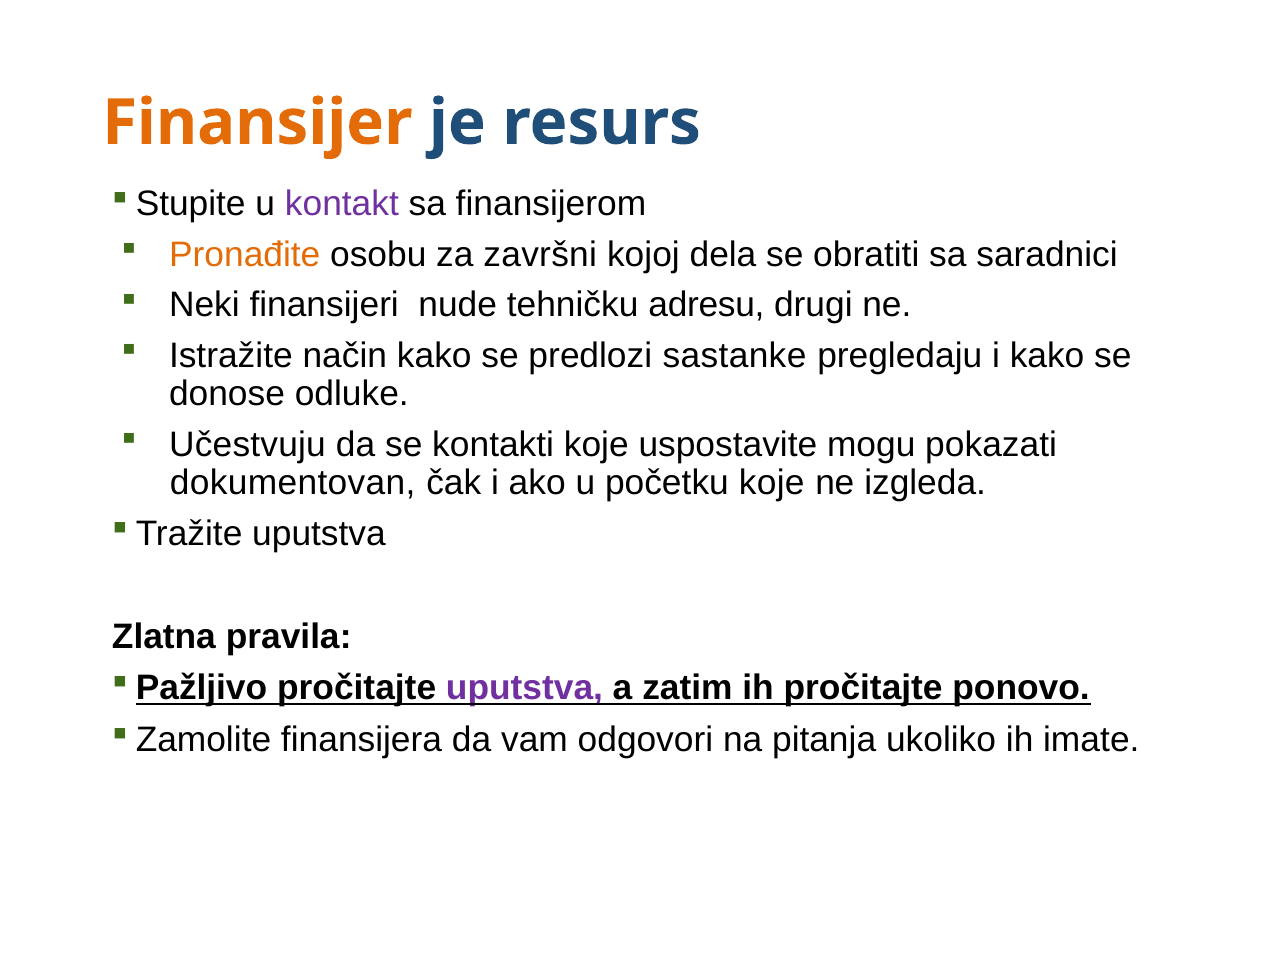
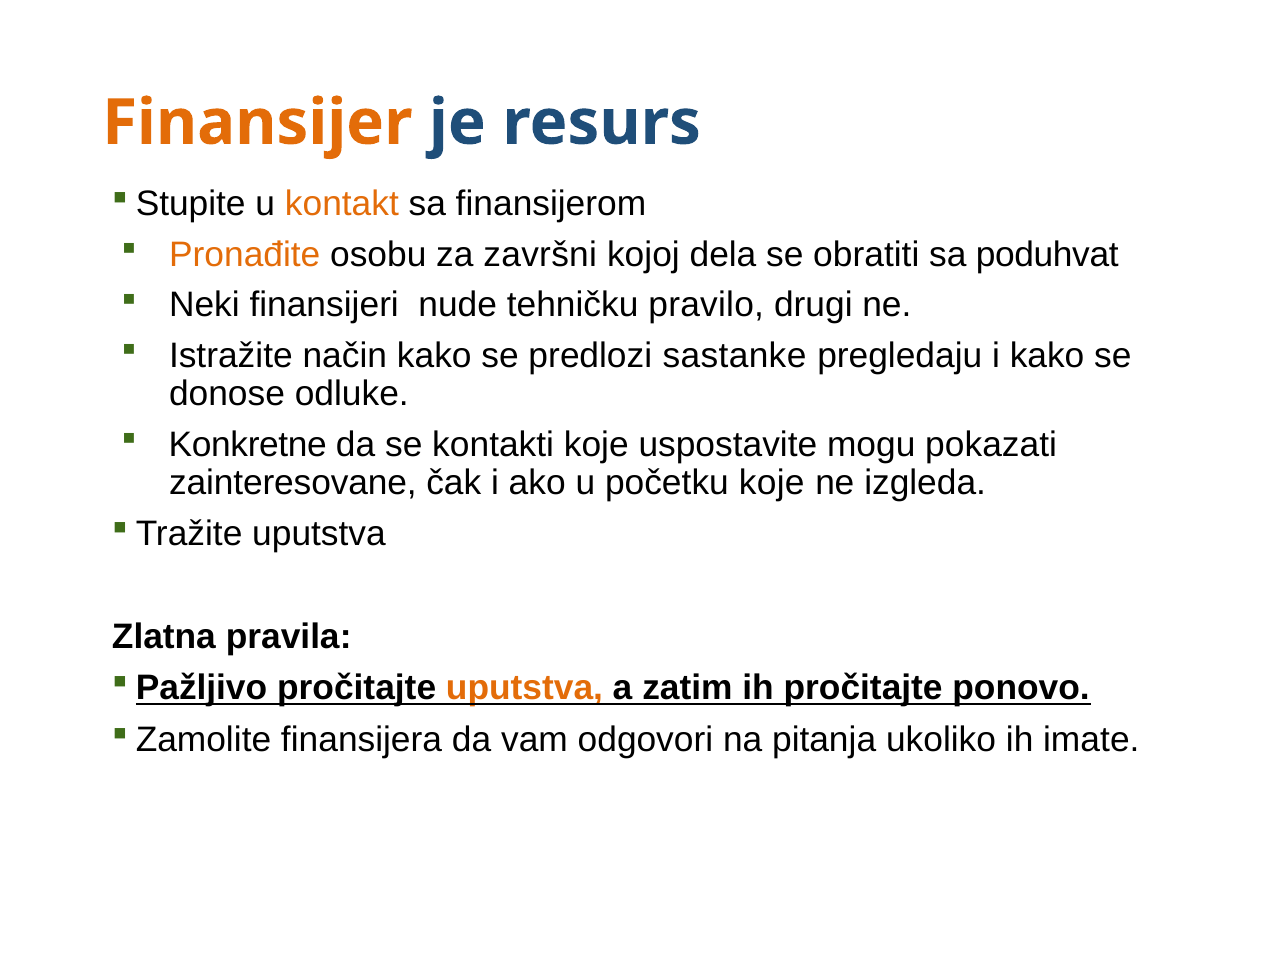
kontakt colour: purple -> orange (342, 204)
saradnici: saradnici -> poduhvat (1047, 254)
adresu: adresu -> pravilo (706, 305)
Učestvuju: Učestvuju -> Konkretne (248, 444)
dokumentovan: dokumentovan -> zainteresovane (293, 482)
uputstva colour: purple -> orange (524, 688)
